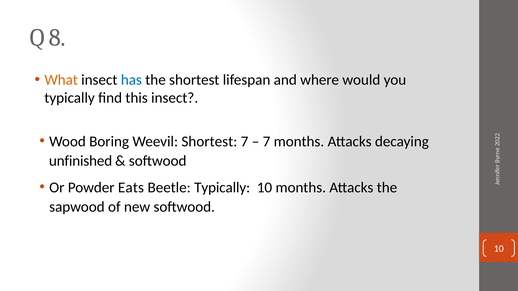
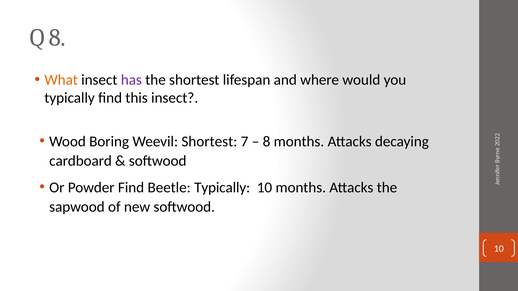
has colour: blue -> purple (131, 80)
7: 7 -> 8 (267, 142)
unfinished: unfinished -> cardboard (81, 161)
Powder Eats: Eats -> Find (131, 188)
